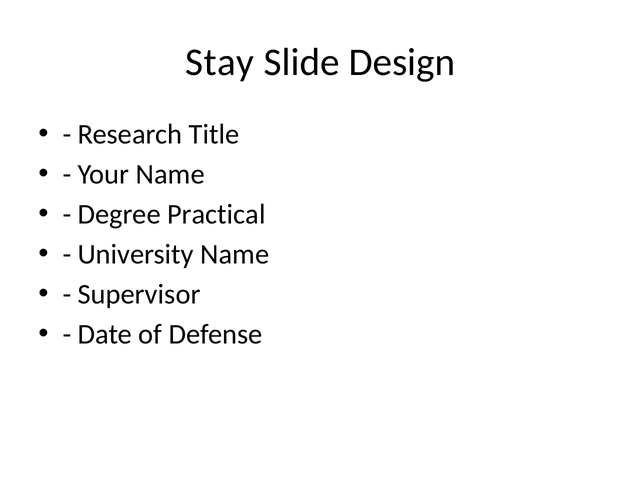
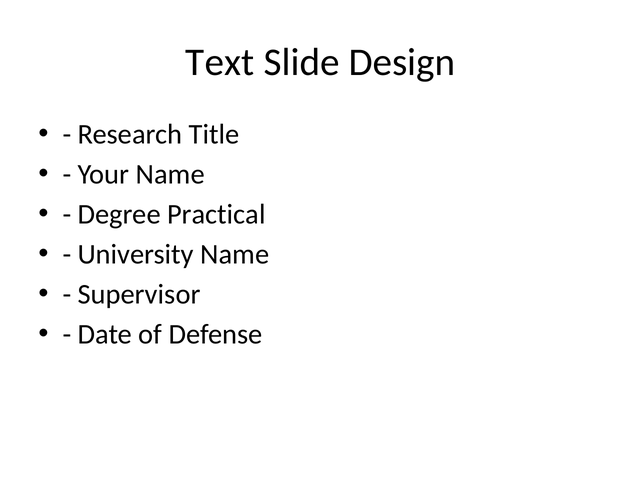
Stay: Stay -> Text (220, 62)
